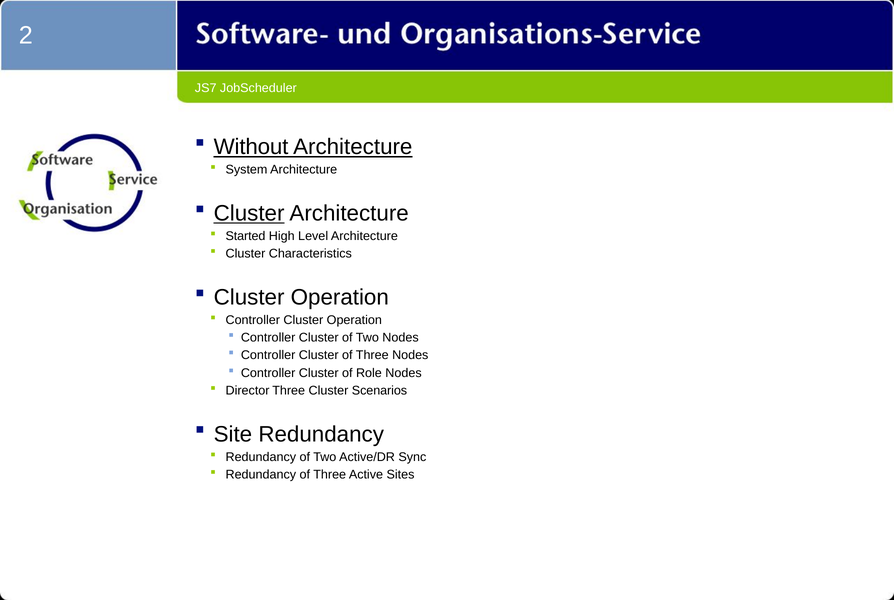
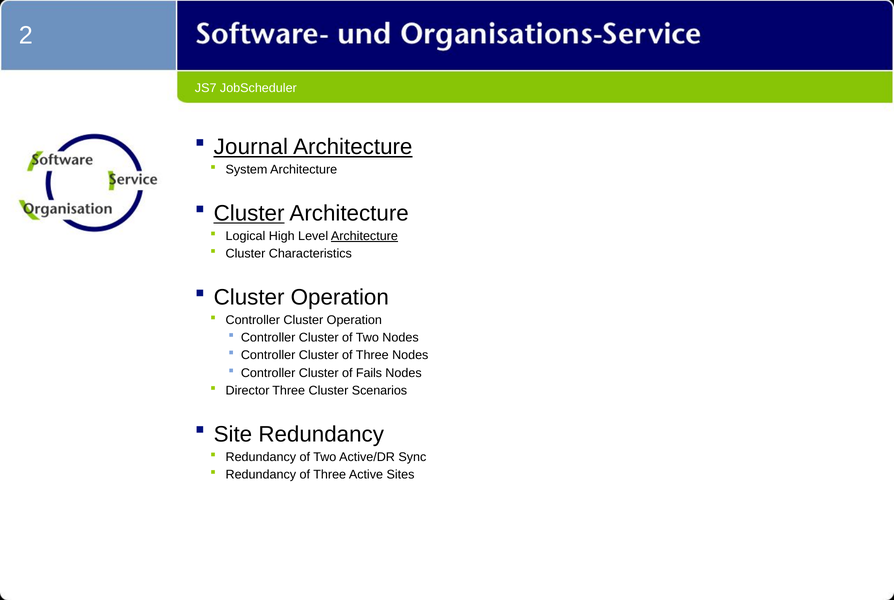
Without: Without -> Journal (251, 147)
Started: Started -> Logical (245, 236)
Architecture underline: none -> present (364, 236)
Role: Role -> Fails (369, 373)
